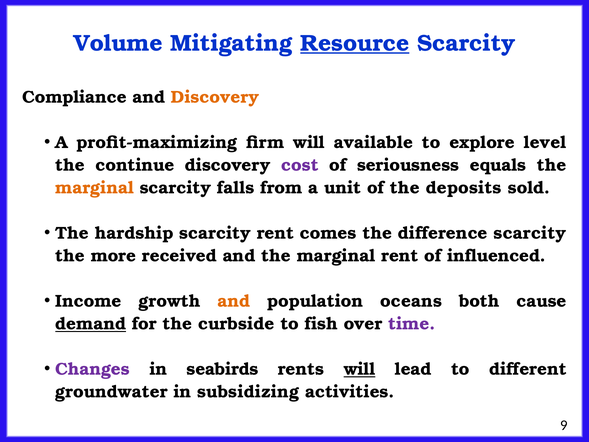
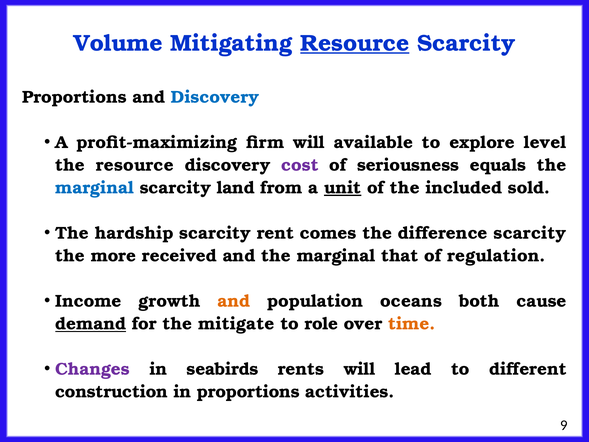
Compliance: Compliance -> Proportions (74, 97)
Discovery colour: orange -> blue (215, 97)
the continue: continue -> resource (135, 165)
marginal colour: orange -> blue (95, 188)
falls: falls -> land (236, 188)
unit underline: none -> present (343, 188)
deposits: deposits -> included (464, 188)
marginal rent: rent -> that (400, 256)
influenced: influenced -> regulation (496, 256)
curbside: curbside -> mitigate (236, 324)
fish: fish -> role (321, 324)
time colour: purple -> orange (412, 324)
will underline: present -> none (360, 369)
groundwater: groundwater -> construction (112, 392)
in subsidizing: subsidizing -> proportions (248, 392)
